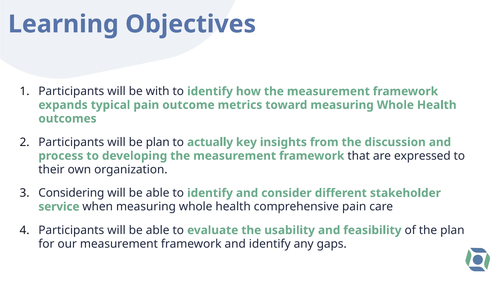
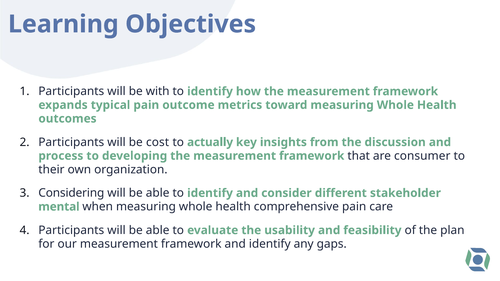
be plan: plan -> cost (158, 142)
expressed: expressed -> consumer (422, 156)
service: service -> mental (59, 207)
